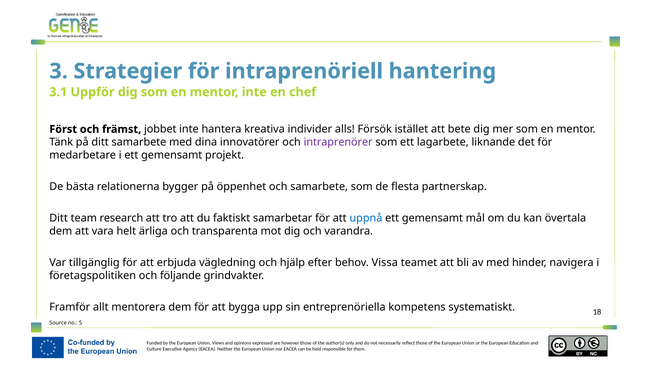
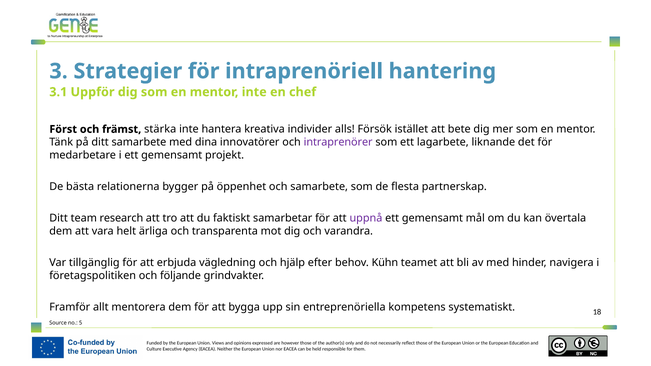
jobbet: jobbet -> stärka (160, 129)
uppnå colour: blue -> purple (366, 218)
Vissa: Vissa -> Kühn (385, 263)
